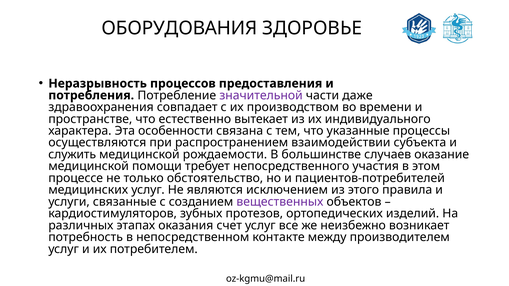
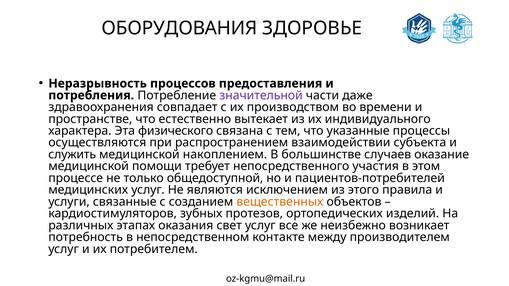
особенности: особенности -> физического (176, 131)
рождаемости: рождаемости -> накоплением (225, 155)
обстоятельство: обстоятельство -> общедоступной (215, 178)
вещественных colour: purple -> orange (280, 202)
счет: счет -> свет (229, 226)
